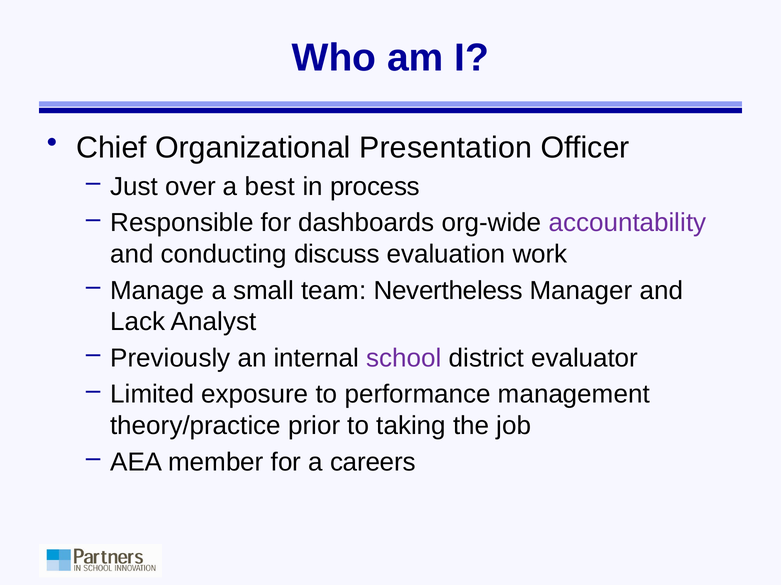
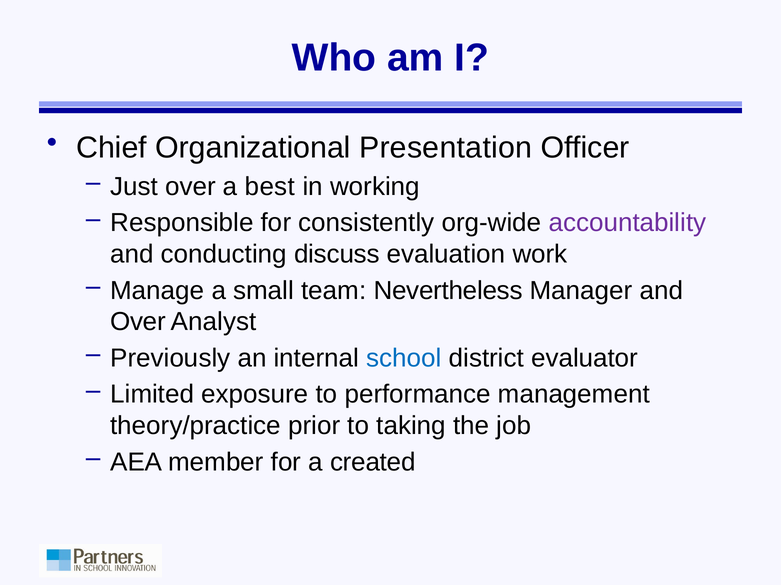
process: process -> working (375, 187)
dashboards: dashboards -> consistently (366, 223)
Lack: Lack -> Over (138, 322)
school colour: purple -> blue (404, 358)
careers: careers -> created (373, 463)
